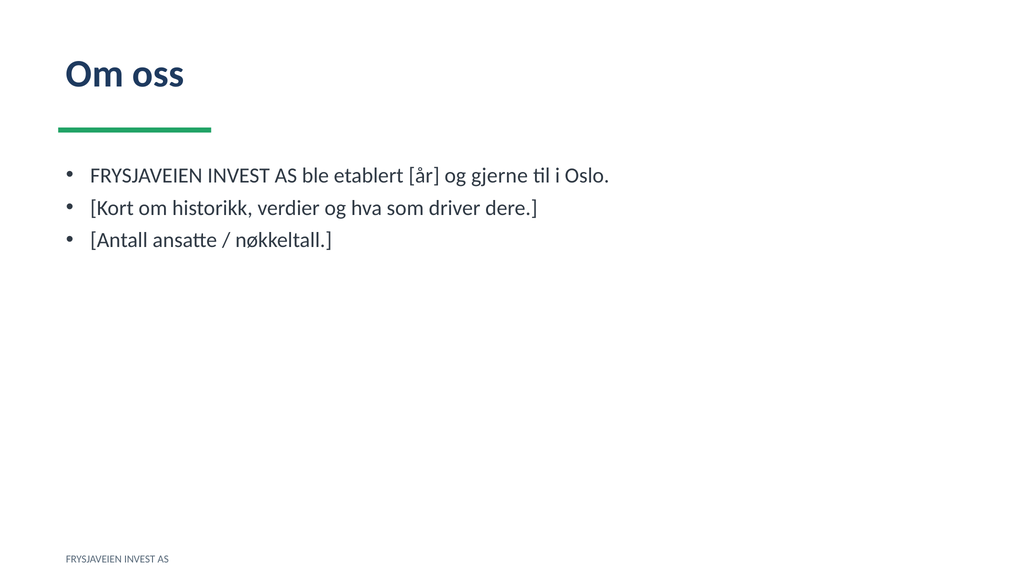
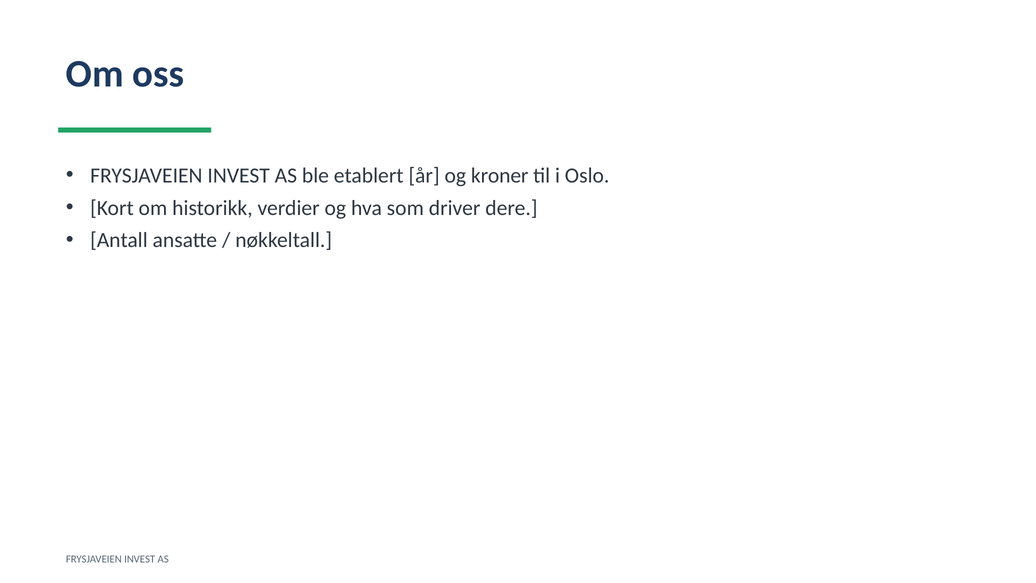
gjerne: gjerne -> kroner (500, 175)
